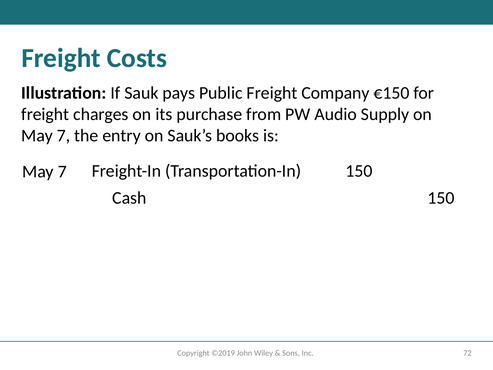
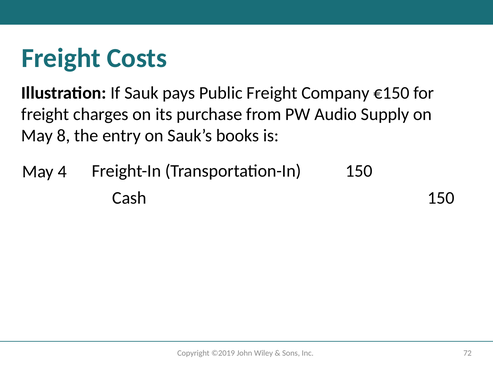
7: 7 -> 8 (63, 136)
7: 7 -> 4 (62, 172)
